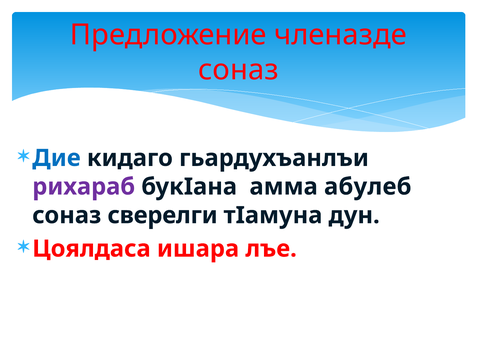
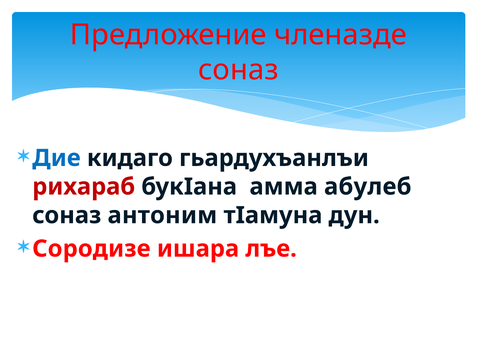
рихараб colour: purple -> red (84, 187)
сверелги: сверелги -> антоним (162, 215)
Цоялдаса: Цоялдаса -> Сородизе (91, 249)
